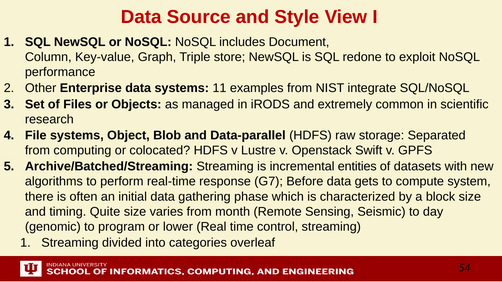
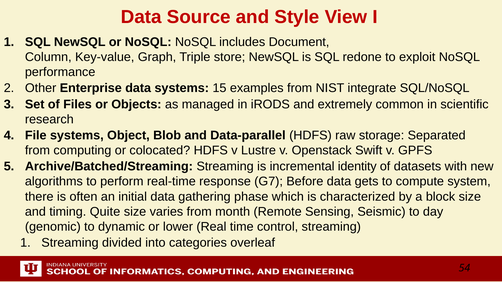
11: 11 -> 15 (219, 88)
entities: entities -> identity (357, 167)
program: program -> dynamic (122, 227)
